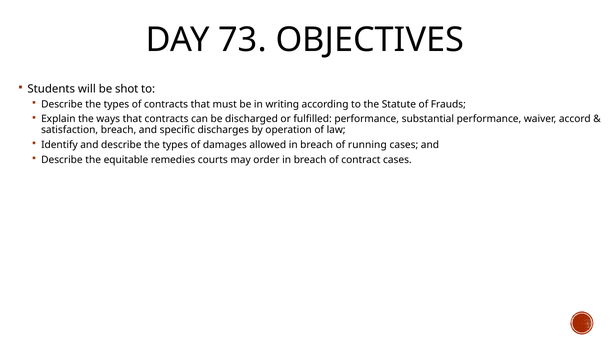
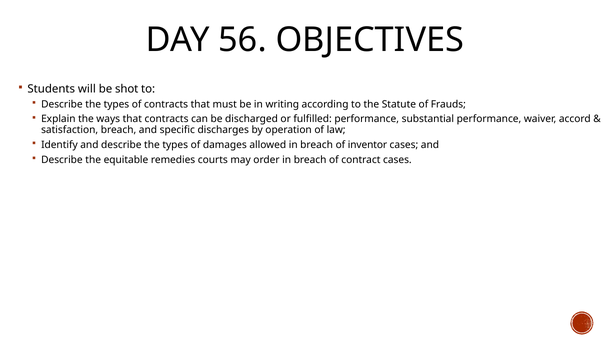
73: 73 -> 56 (243, 40)
running: running -> inventor (367, 145)
